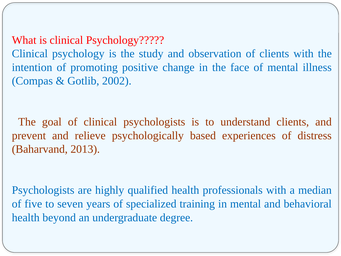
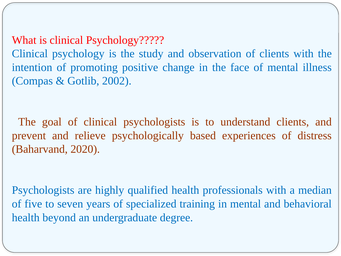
2013: 2013 -> 2020 (85, 149)
